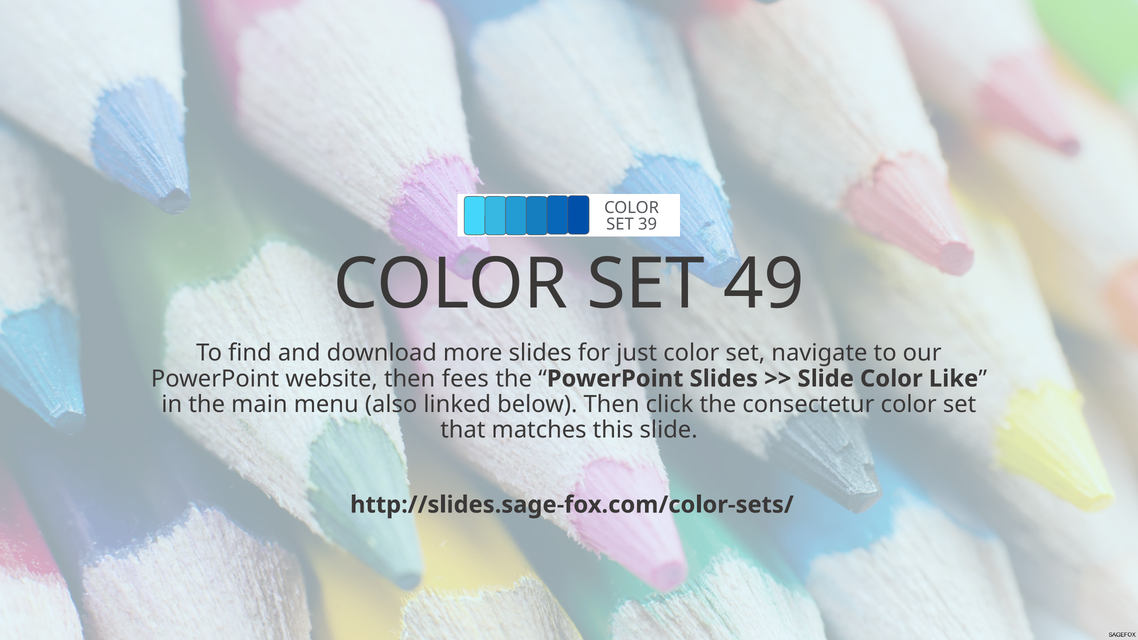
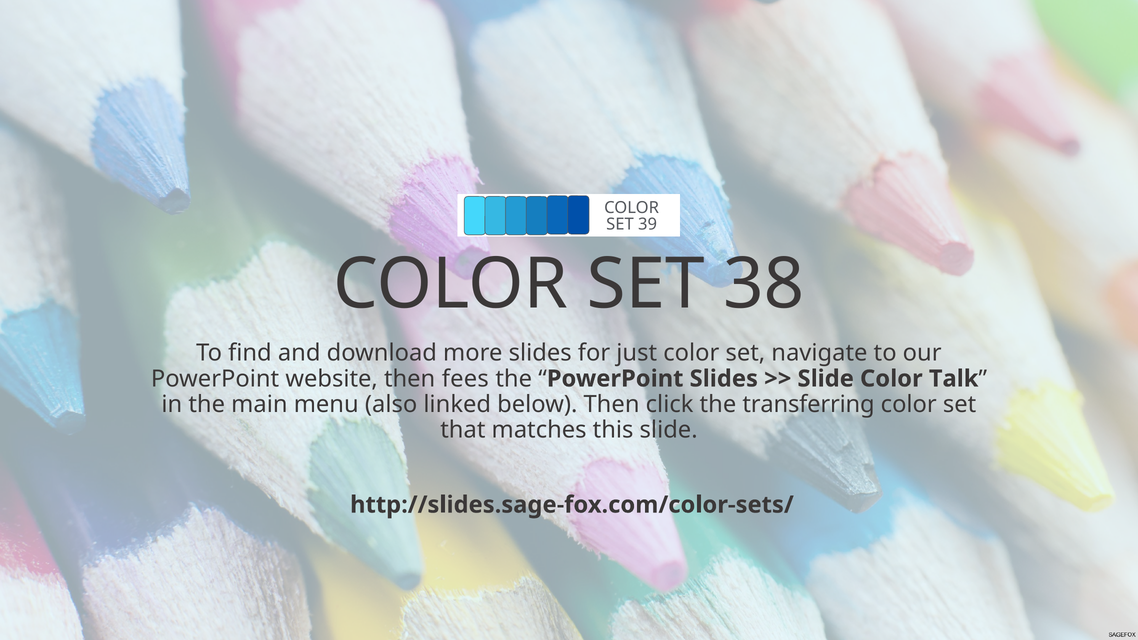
49: 49 -> 38 (764, 284)
Like: Like -> Talk (954, 379)
consectetur: consectetur -> transferring (809, 404)
